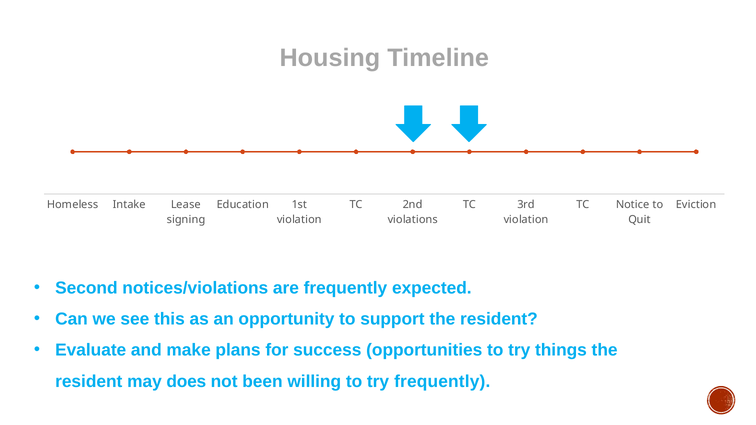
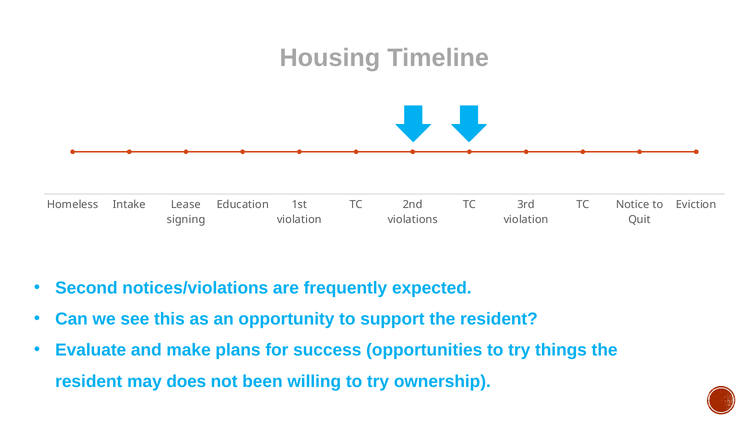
try frequently: frequently -> ownership (442, 382)
